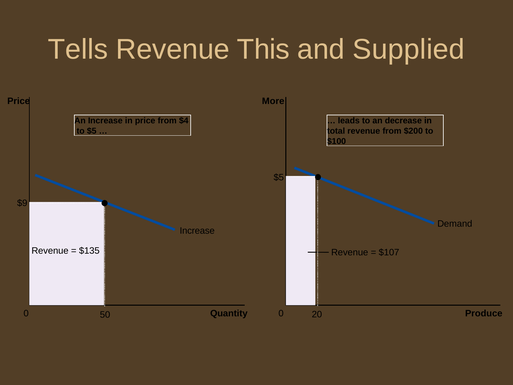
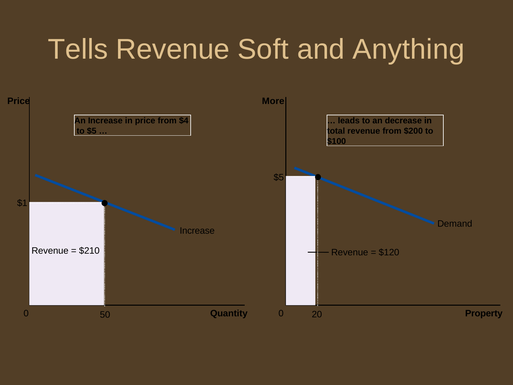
This: This -> Soft (263, 49)
Supplied: Supplied -> Anything (409, 49)
$9: $9 -> $1 (22, 203)
$135: $135 -> $210 (89, 251)
$107: $107 -> $120 (389, 252)
Produce: Produce -> Property (484, 313)
